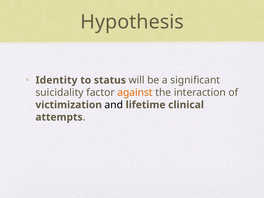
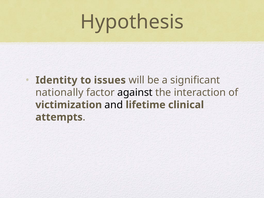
status: status -> issues (110, 80)
suicidality: suicidality -> nationally (59, 93)
against colour: orange -> black (135, 93)
